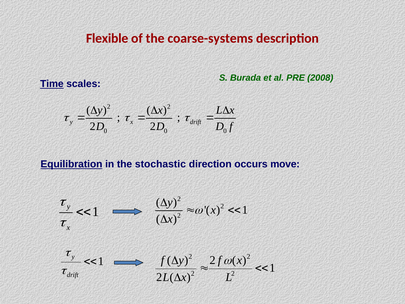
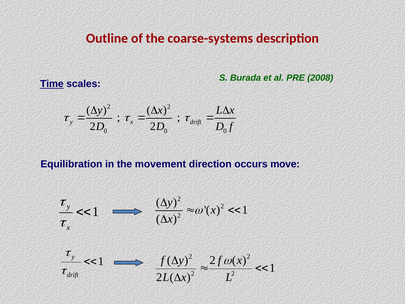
Flexible: Flexible -> Outline (107, 38)
Equilibration underline: present -> none (71, 164)
stochastic: stochastic -> movement (160, 164)
